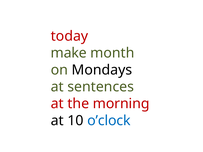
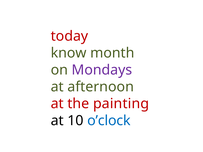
make: make -> know (69, 53)
Mondays colour: black -> purple (102, 70)
sentences: sentences -> afternoon (101, 87)
morning: morning -> painting (121, 104)
